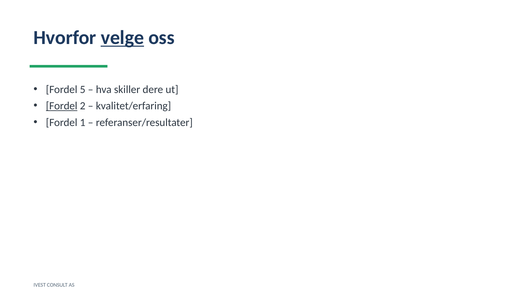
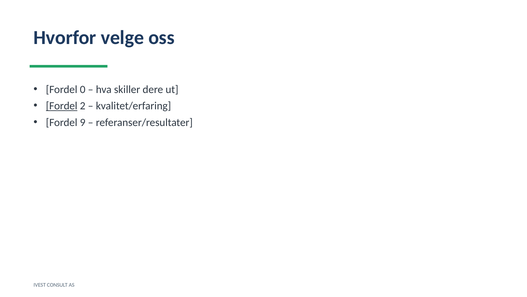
velge underline: present -> none (122, 38)
5: 5 -> 0 (83, 89)
1: 1 -> 9 (83, 122)
